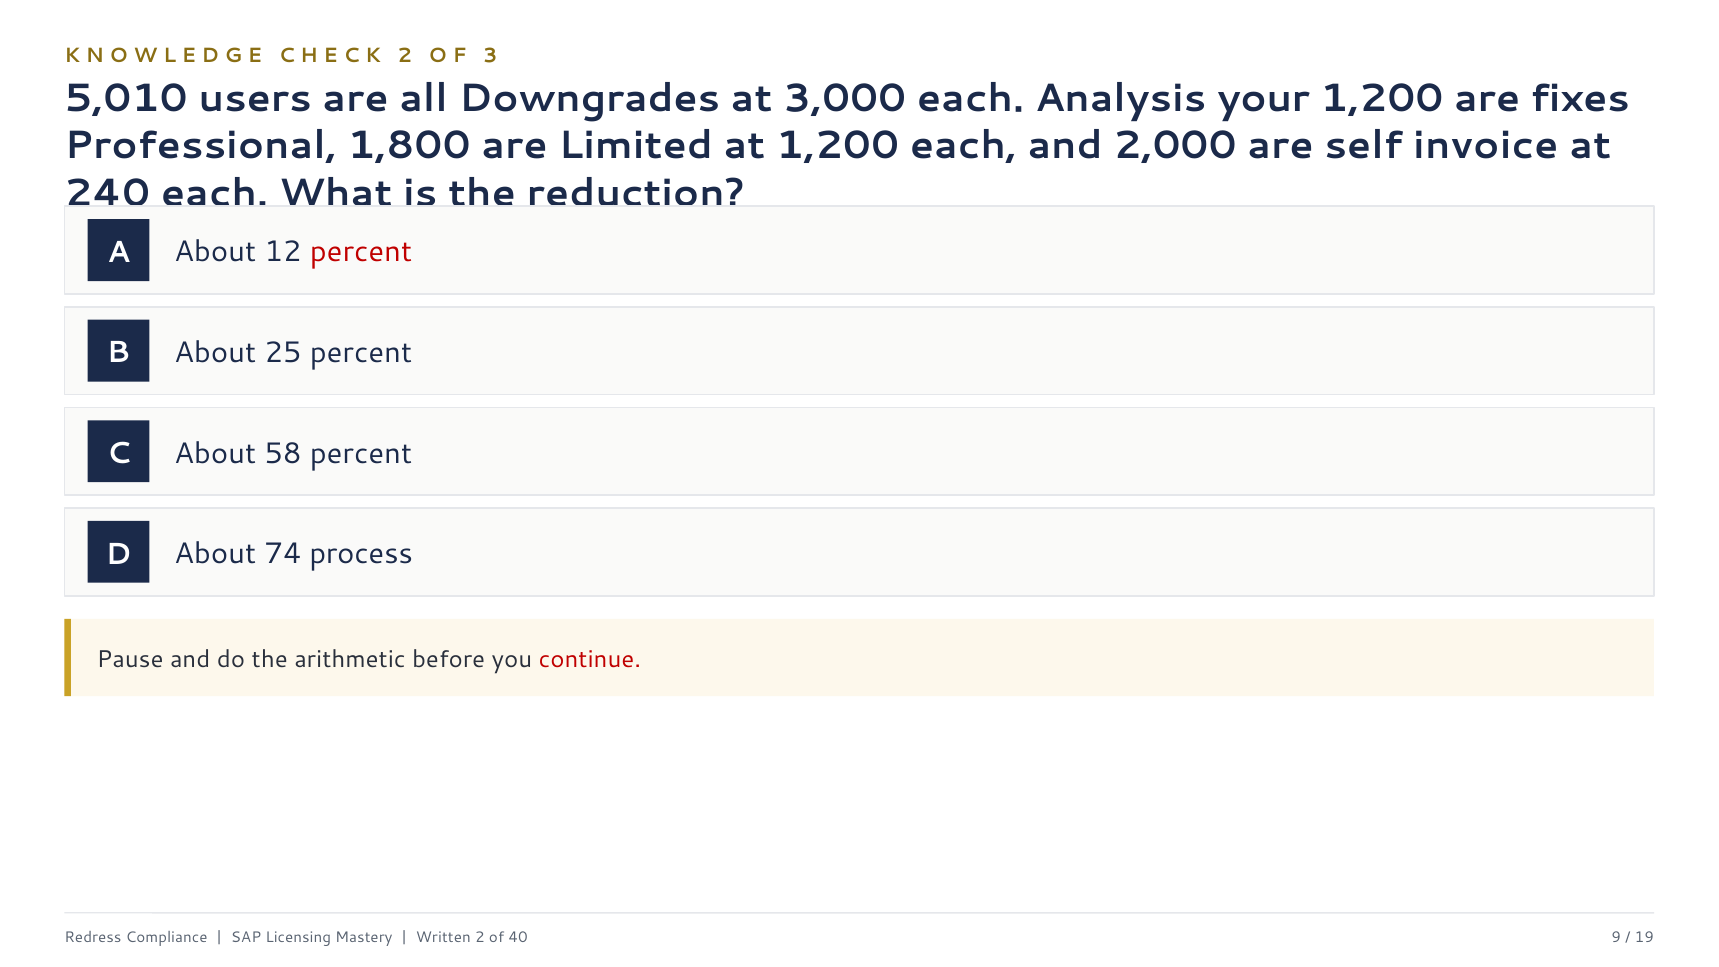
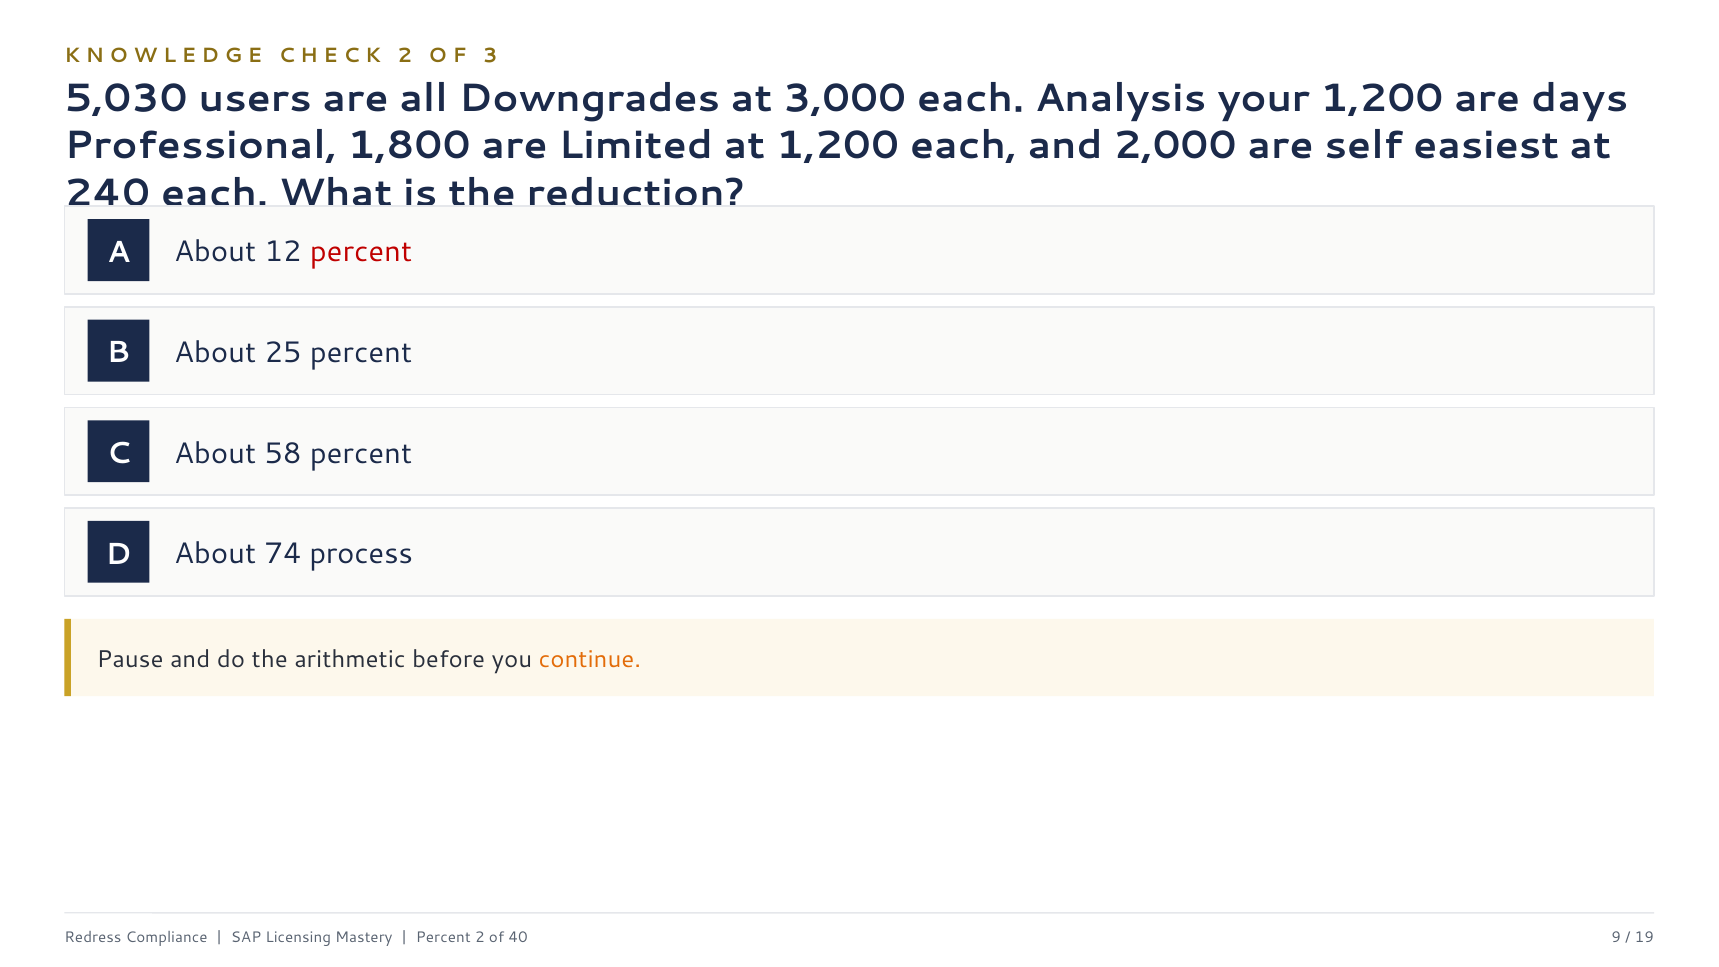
5,010: 5,010 -> 5,030 (126, 99)
fixes: fixes -> days (1580, 99)
invoice: invoice -> easiest (1486, 146)
continue colour: red -> orange (590, 659)
Written: Written -> Percent (443, 937)
